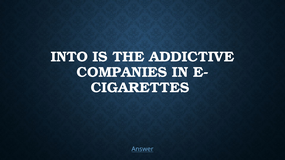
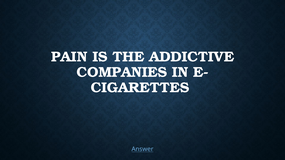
INTO: INTO -> PAIN (69, 57)
